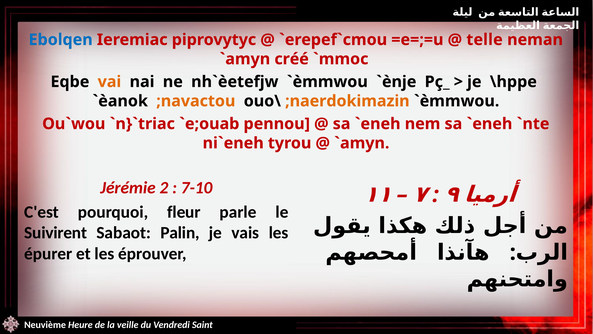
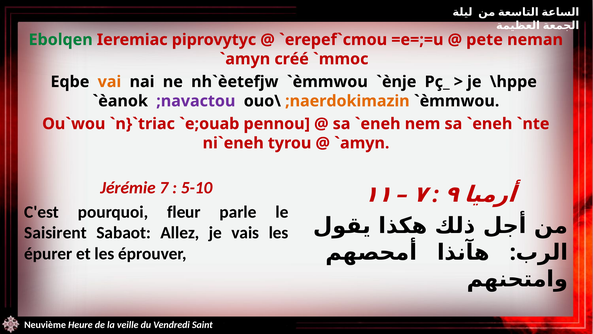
Ebolqen colour: blue -> green (61, 40)
telle: telle -> pete (485, 40)
;navactou colour: orange -> purple (196, 101)
2: 2 -> 7 (164, 188)
7-10: 7-10 -> 5-10 (197, 188)
Suivirent: Suivirent -> Saisirent (56, 233)
Palin: Palin -> Allez (180, 233)
